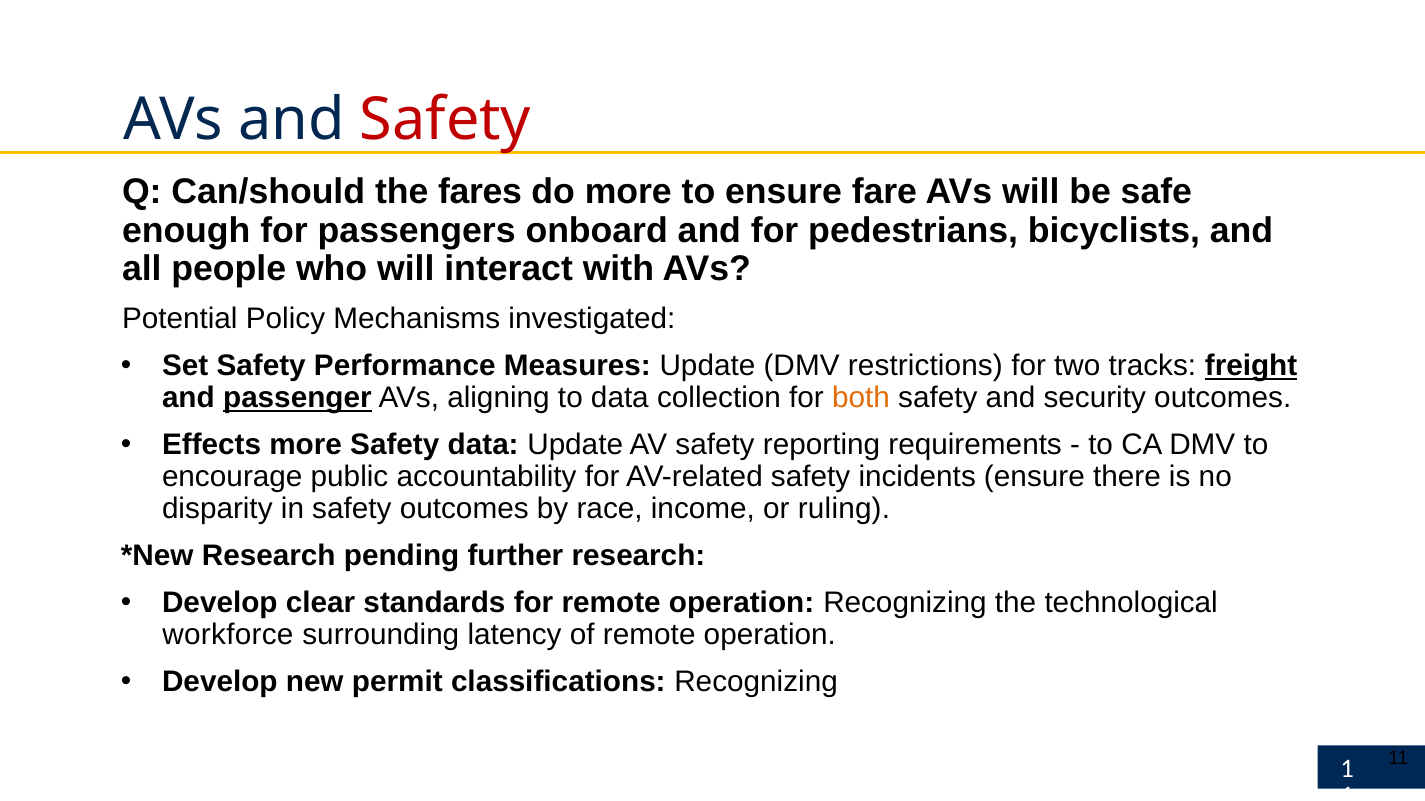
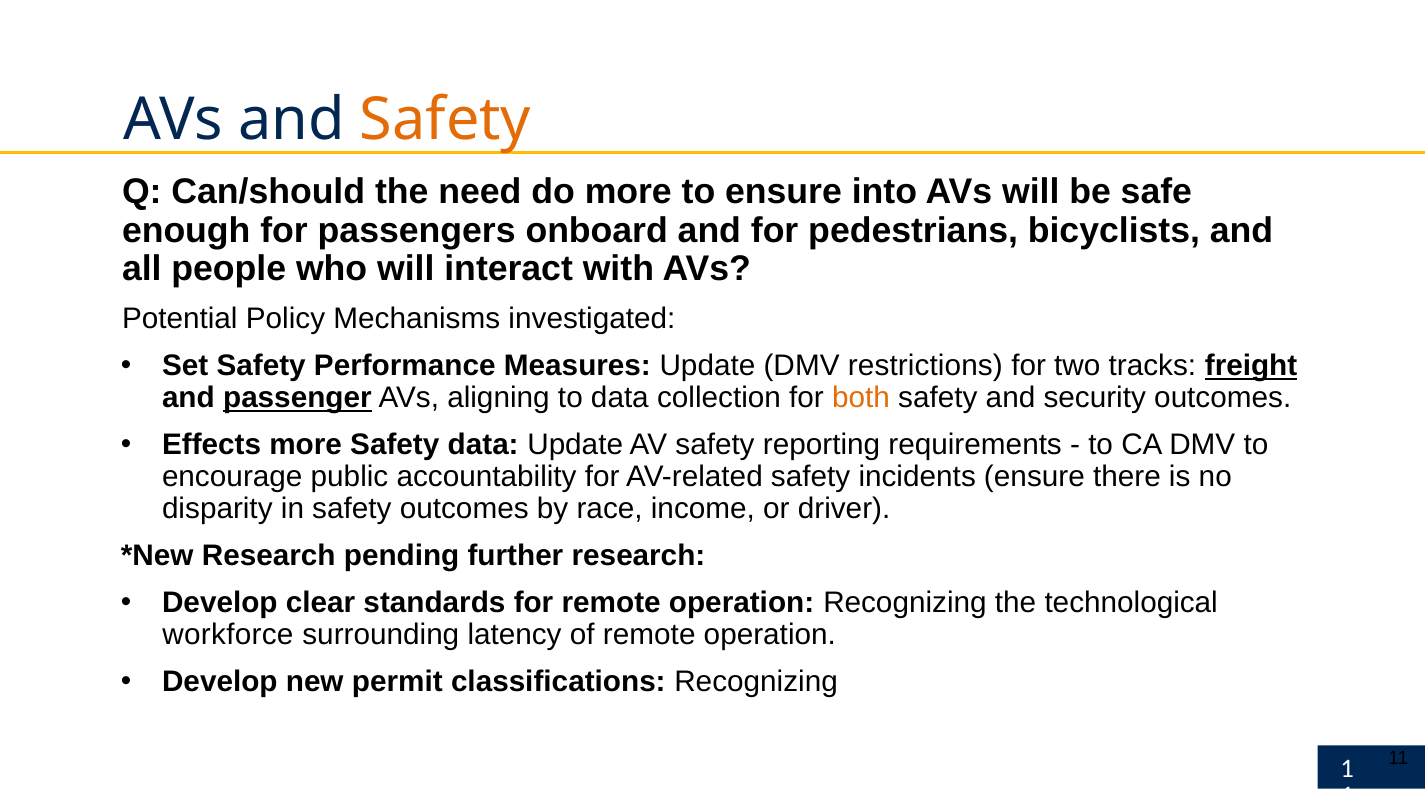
Safety colour: red -> orange (446, 120)
fares: fares -> need (480, 192)
fare: fare -> into (884, 192)
ruling: ruling -> driver (844, 509)
